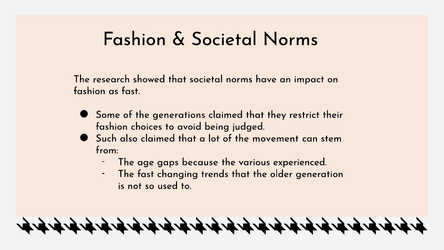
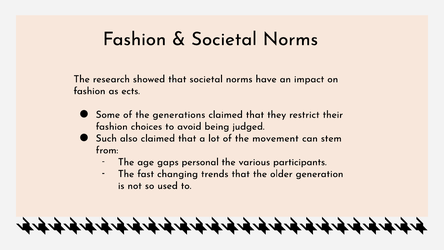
as fast: fast -> ects (131, 91)
because: because -> personal (200, 162)
experienced: experienced -> participants (300, 162)
